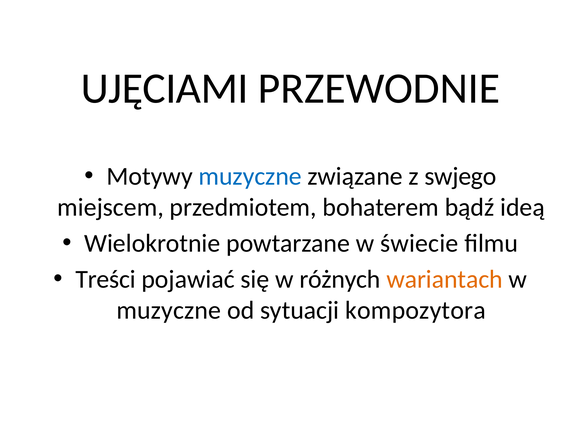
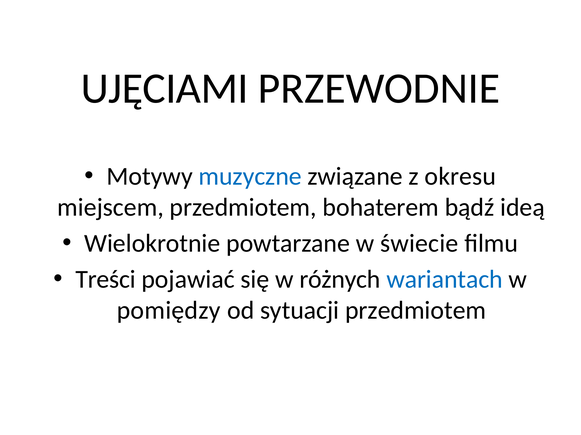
swjego: swjego -> okresu (460, 177)
wariantach colour: orange -> blue (445, 280)
muzyczne: muzyczne -> pomiędzy (169, 311)
sytuacji kompozytora: kompozytora -> przedmiotem (416, 311)
